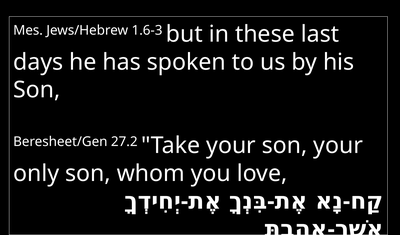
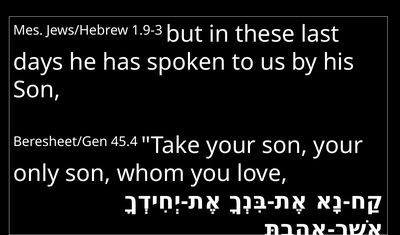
1.6-3: 1.6-3 -> 1.9-3 (147, 30)
27.2: 27.2 -> 45.4 (124, 141)
